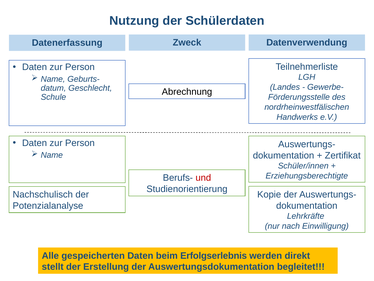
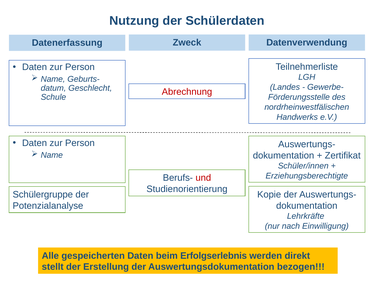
Abrechnung colour: black -> red (187, 92)
Nachschulisch: Nachschulisch -> Schülergruppe (43, 194)
begleitet: begleitet -> bezogen (301, 266)
